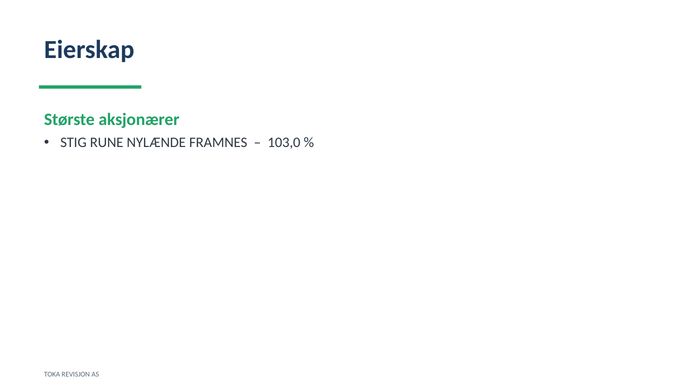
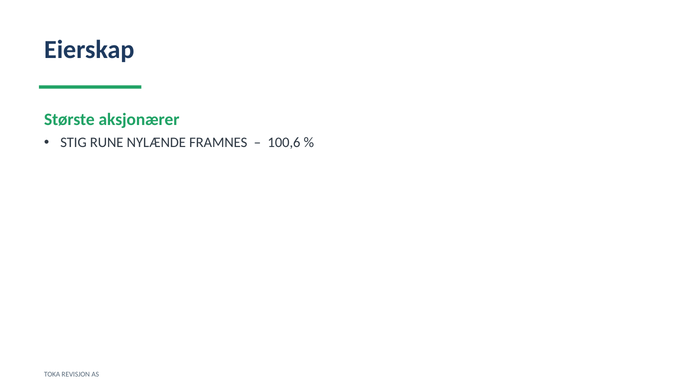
103,0: 103,0 -> 100,6 (284, 143)
